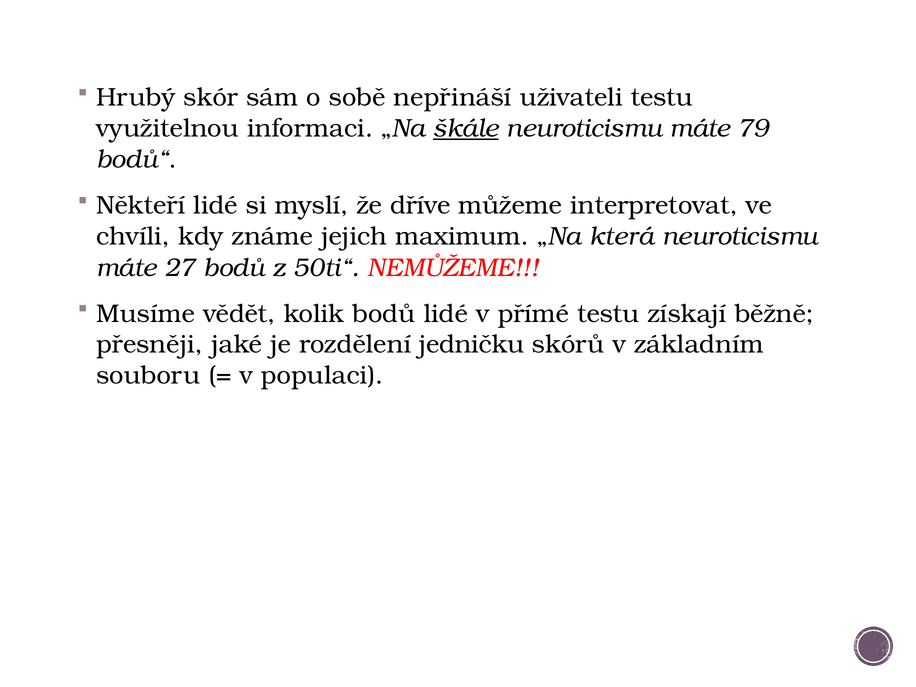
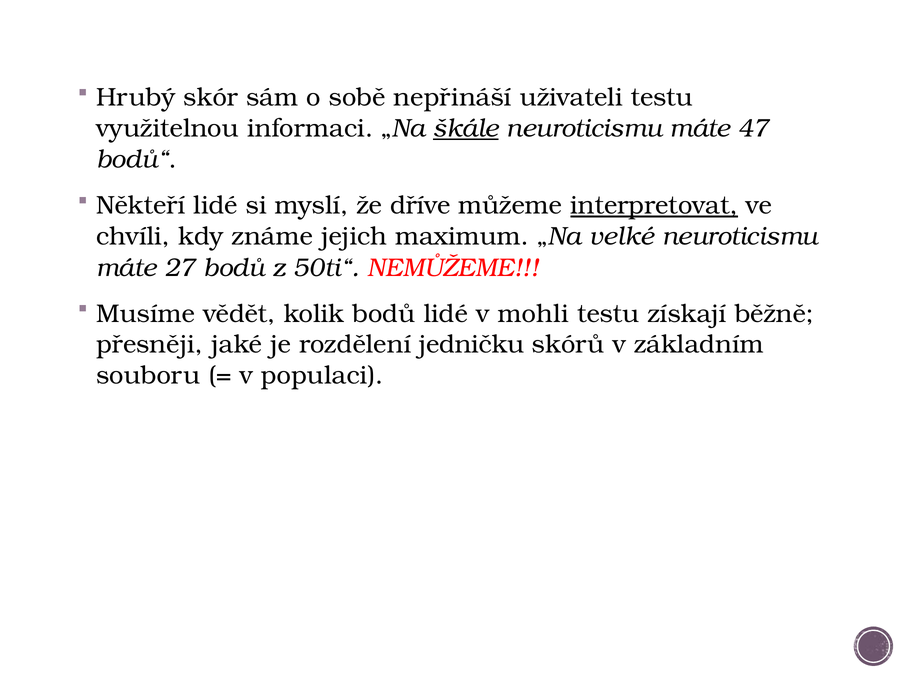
79: 79 -> 47 (753, 128)
interpretovat underline: none -> present (654, 206)
která: která -> velké (621, 237)
přímé: přímé -> mohli (533, 314)
